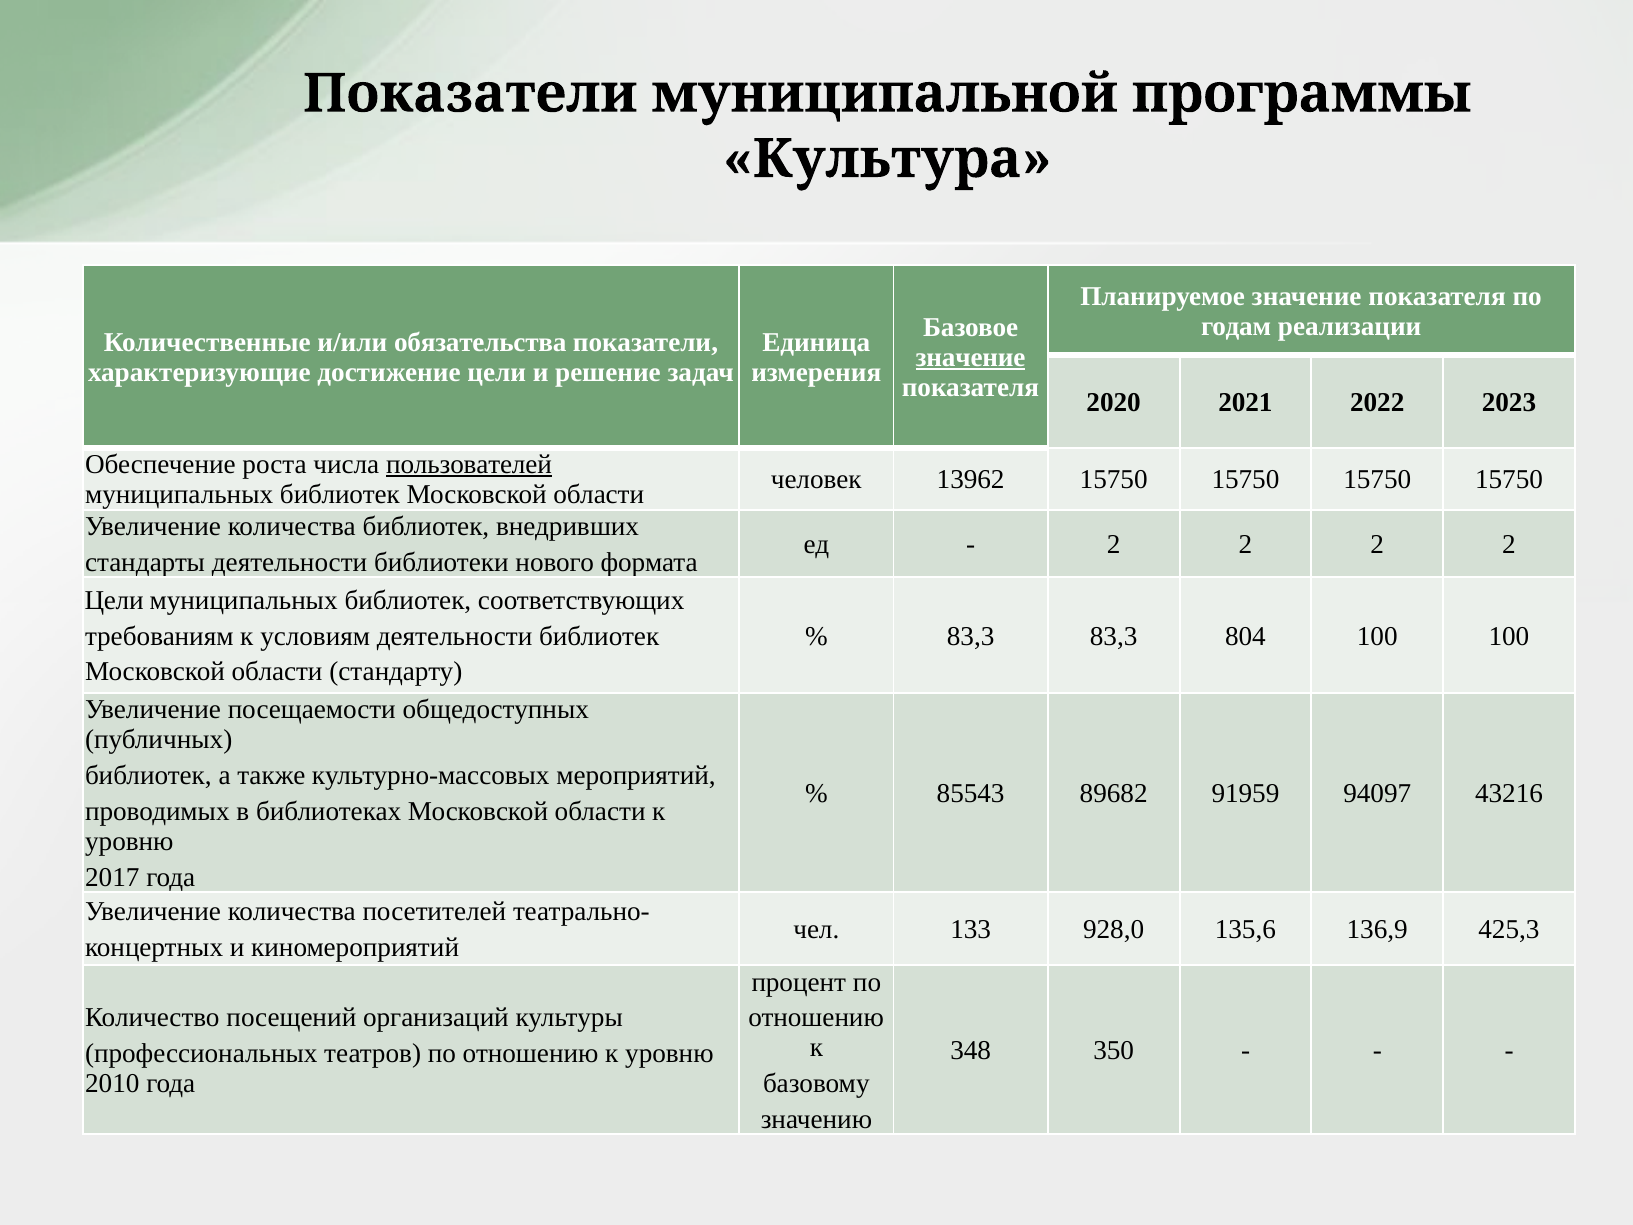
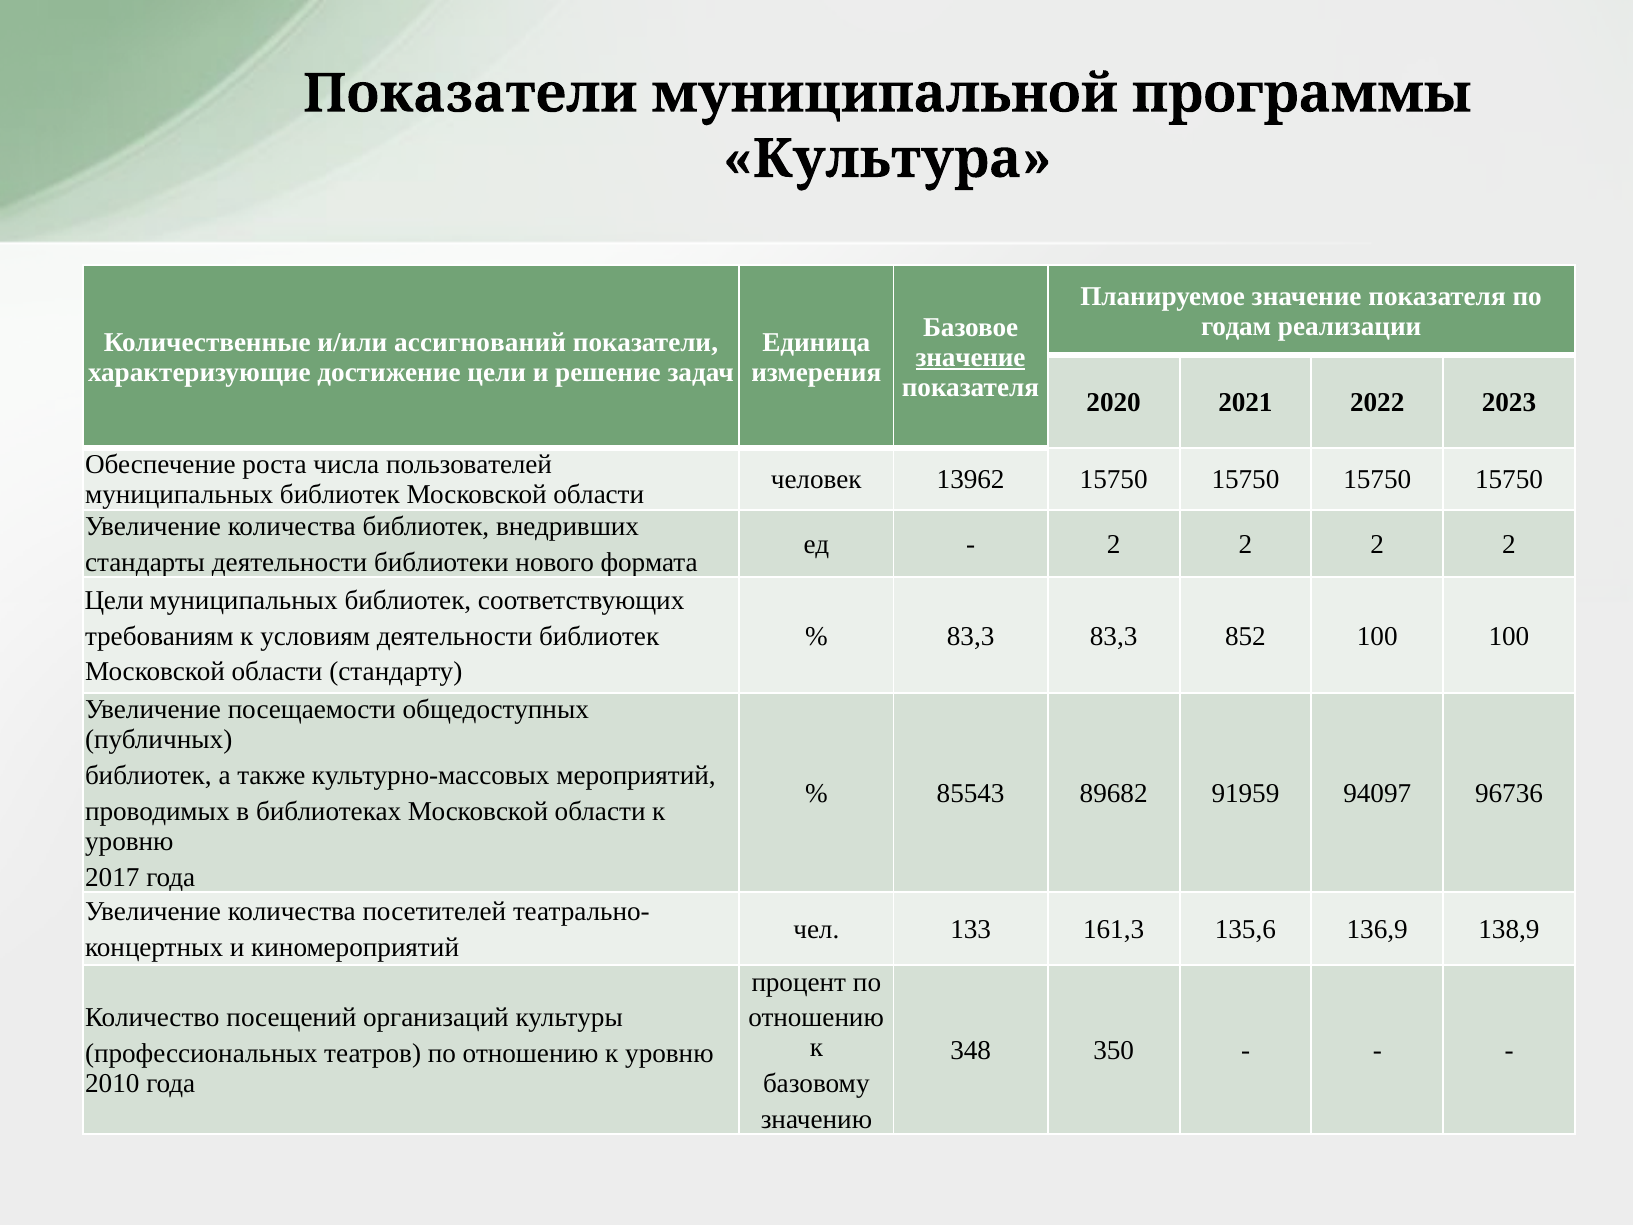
обязательства: обязательства -> ассигнований (480, 342)
пользователей underline: present -> none (469, 464)
804: 804 -> 852 (1245, 636)
43216: 43216 -> 96736 (1509, 793)
928,0: 928,0 -> 161,3 (1114, 929)
425,3: 425,3 -> 138,9 (1509, 929)
